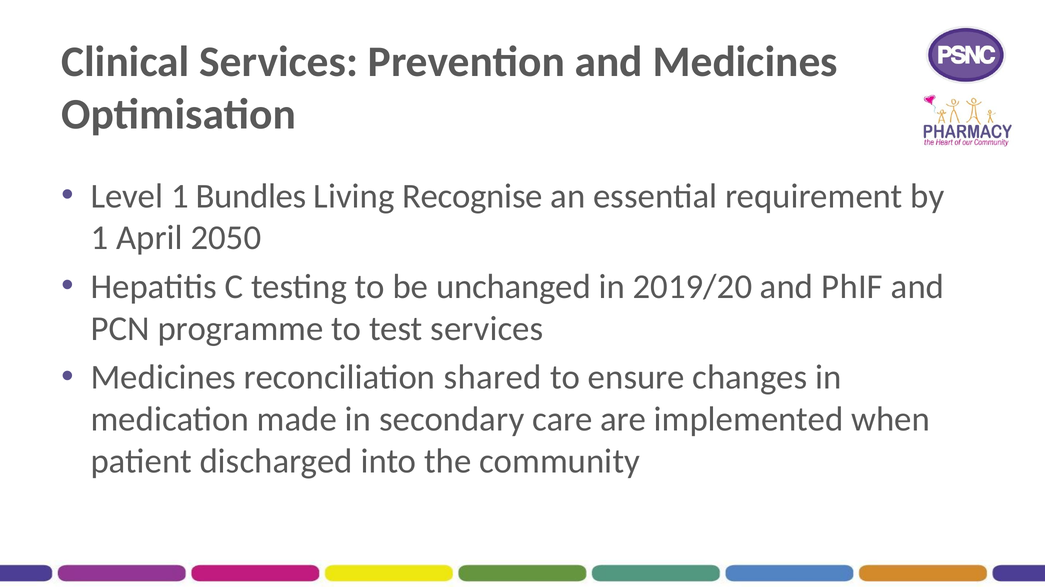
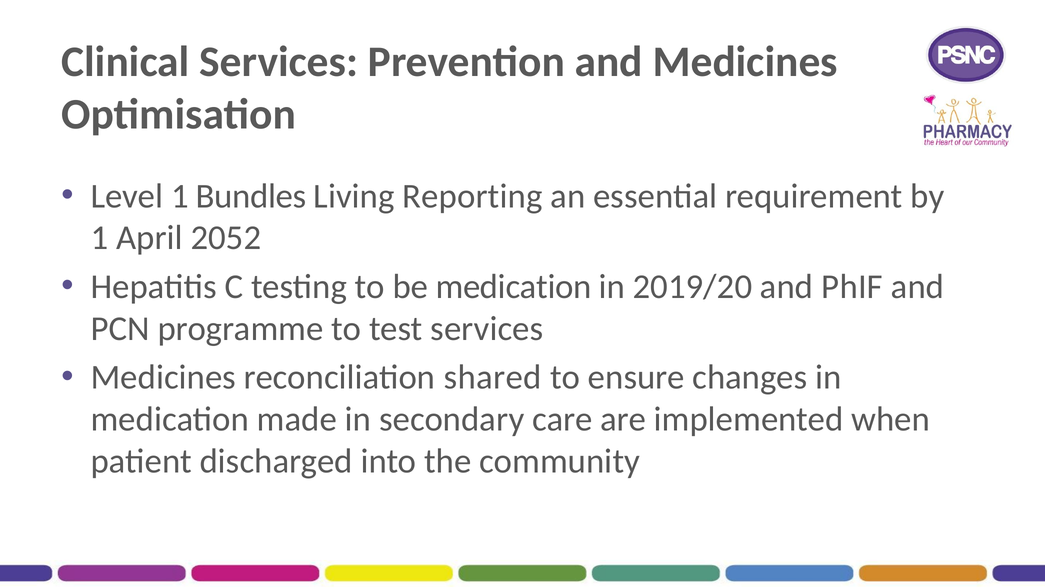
Recognise: Recognise -> Reporting (472, 196)
2050: 2050 -> 2052 (226, 238)
be unchanged: unchanged -> medication (514, 287)
